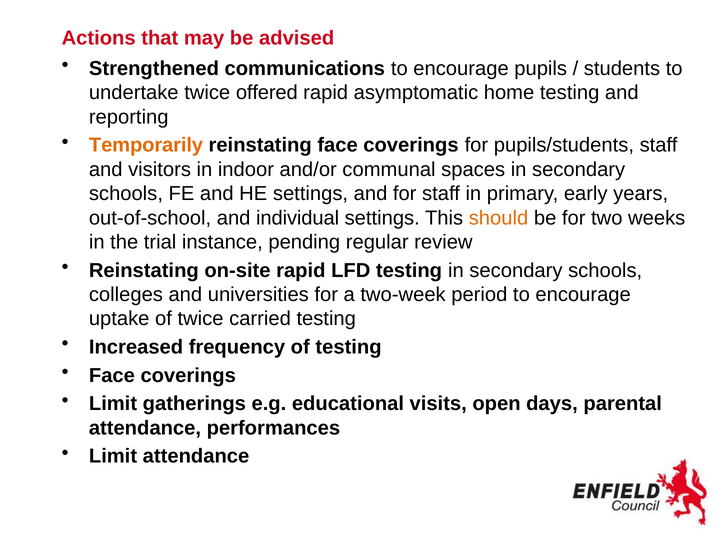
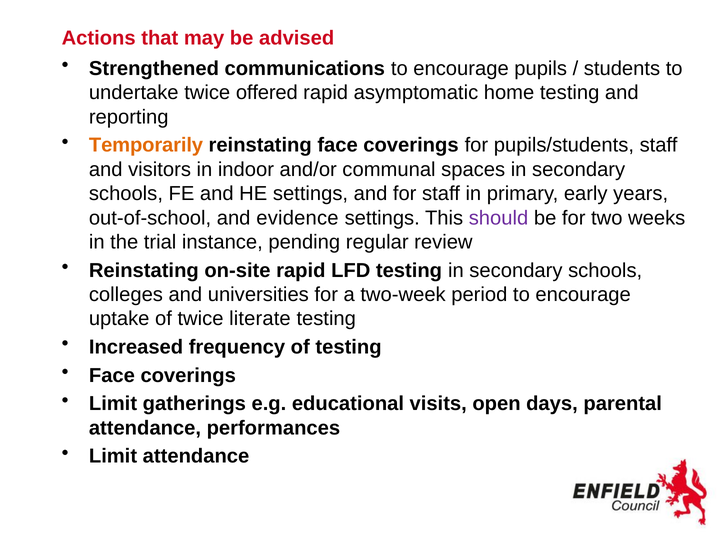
individual: individual -> evidence (297, 218)
should colour: orange -> purple (498, 218)
carried: carried -> literate (260, 319)
